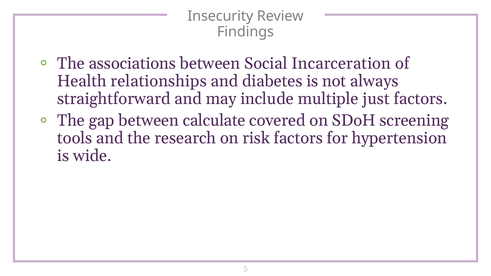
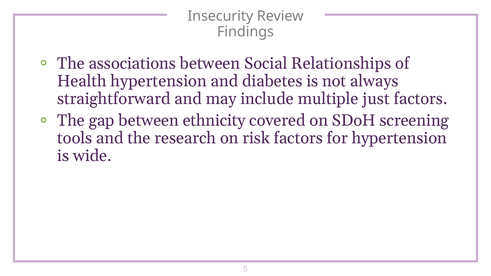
Incarceration: Incarceration -> Relationships (341, 63)
Health relationships: relationships -> hypertension (159, 81)
calculate: calculate -> ethnicity (214, 121)
